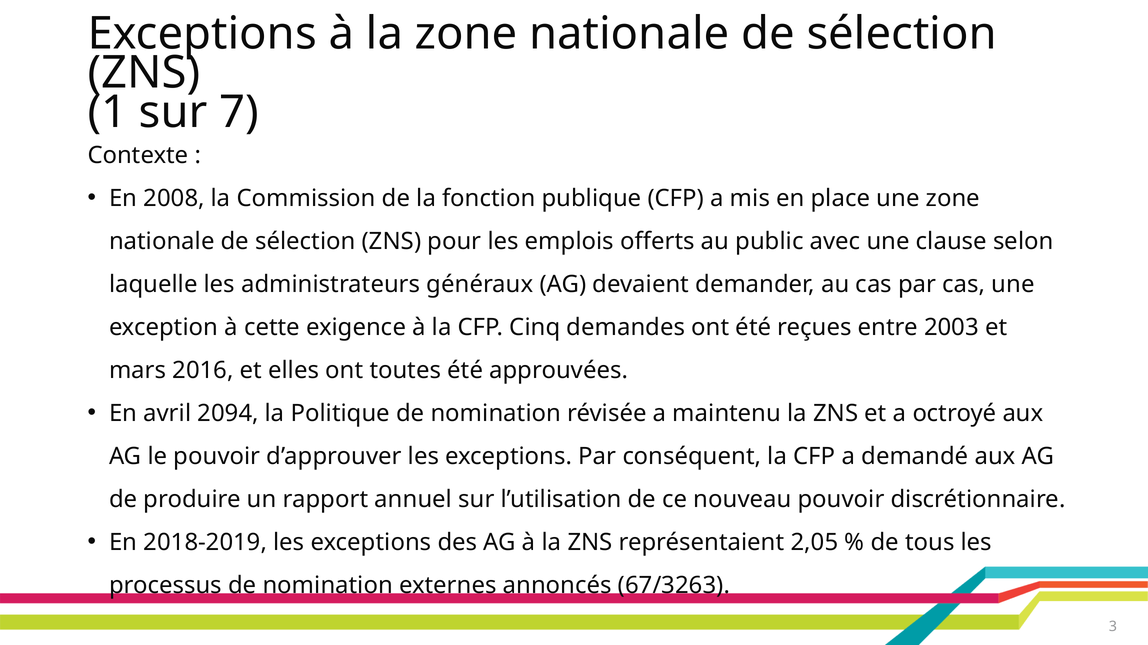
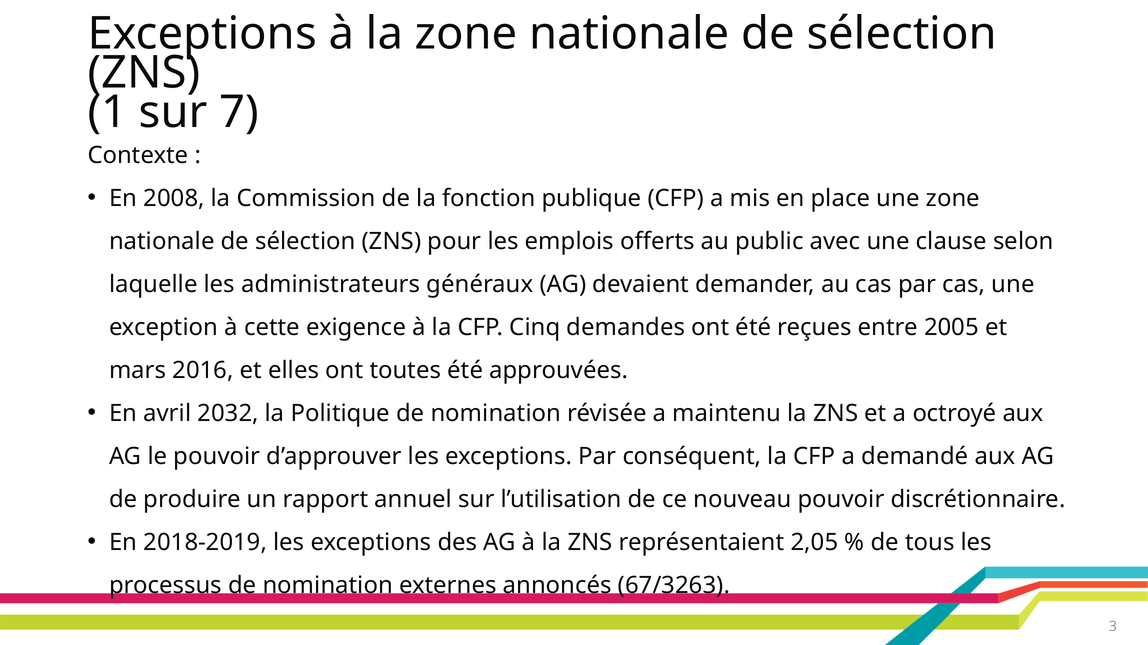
2003: 2003 -> 2005 (951, 328)
2094: 2094 -> 2032 (228, 414)
